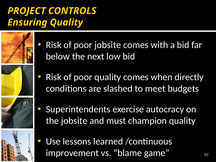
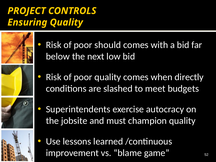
poor jobsite: jobsite -> should (108, 45)
